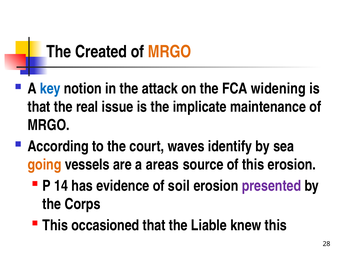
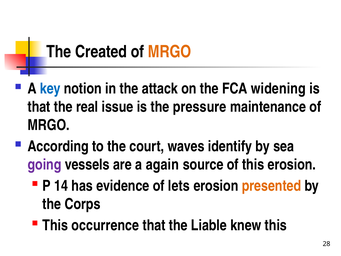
implicate: implicate -> pressure (200, 107)
going colour: orange -> purple (44, 164)
areas: areas -> again (162, 164)
soil: soil -> lets (179, 186)
presented colour: purple -> orange (271, 186)
occasioned: occasioned -> occurrence (105, 225)
